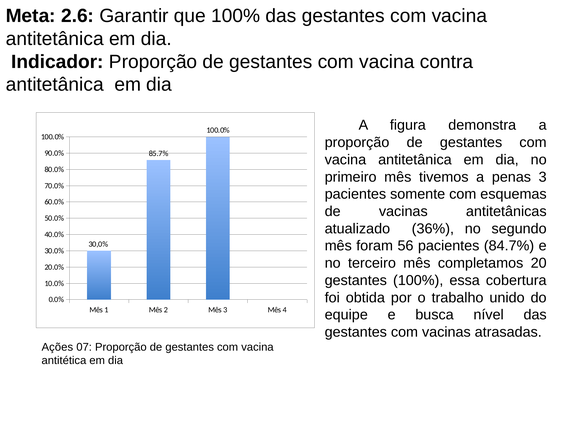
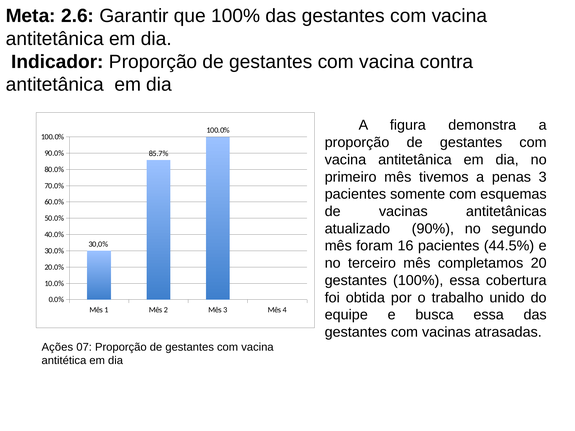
36%: 36% -> 90% (433, 229)
56: 56 -> 16 (405, 246)
84.7%: 84.7% -> 44.5% (509, 246)
busca nível: nível -> essa (489, 315)
